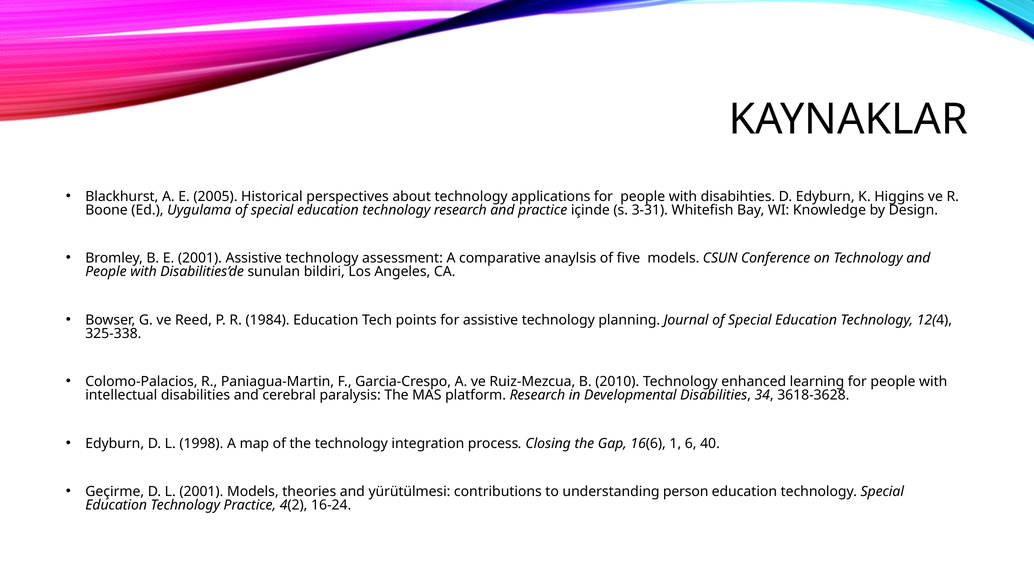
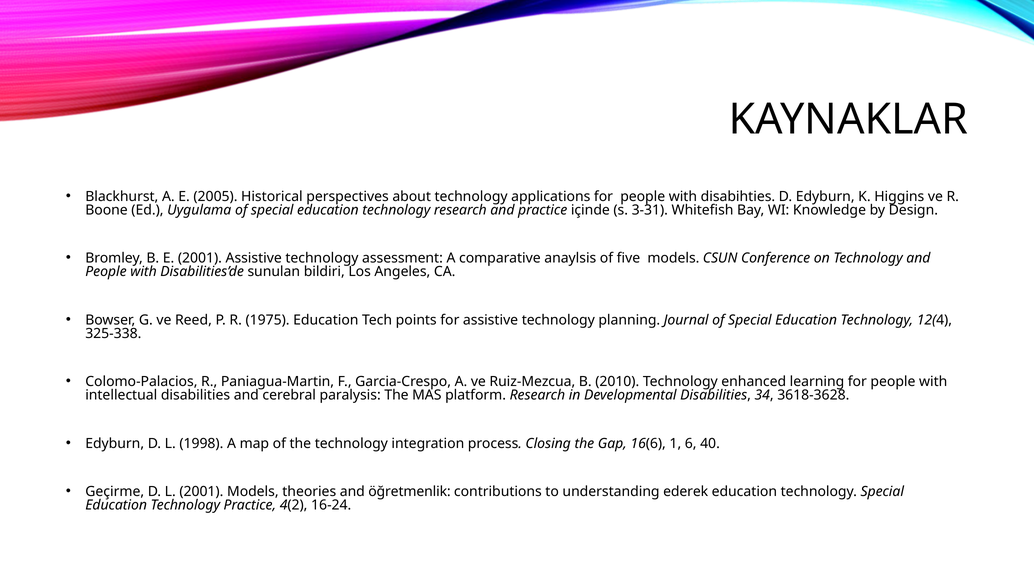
1984: 1984 -> 1975 (268, 320)
yürütülmesi: yürütülmesi -> öğretmenlik (410, 491)
person: person -> ederek (686, 491)
